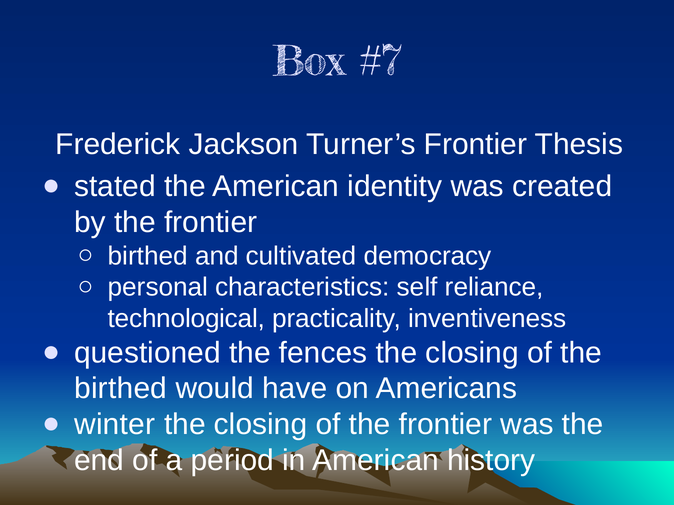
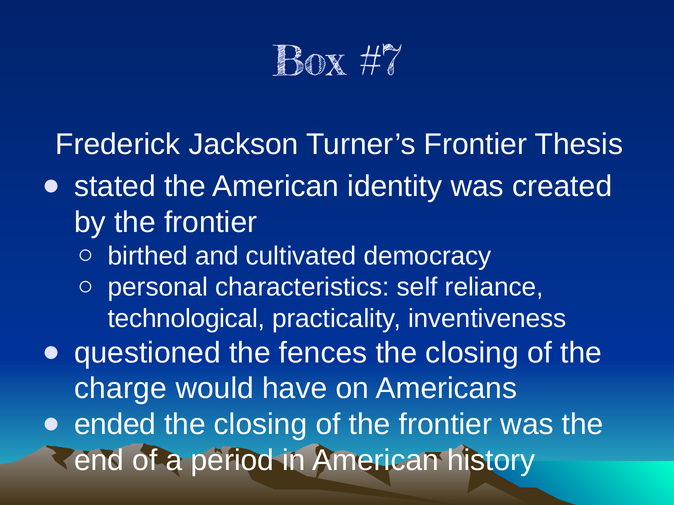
birthed: birthed -> charge (121, 389)
winter: winter -> ended (115, 425)
